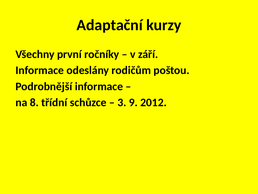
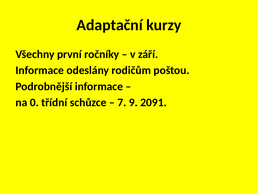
8: 8 -> 0 (34, 102)
3: 3 -> 7 (122, 102)
2012: 2012 -> 2091 (154, 102)
